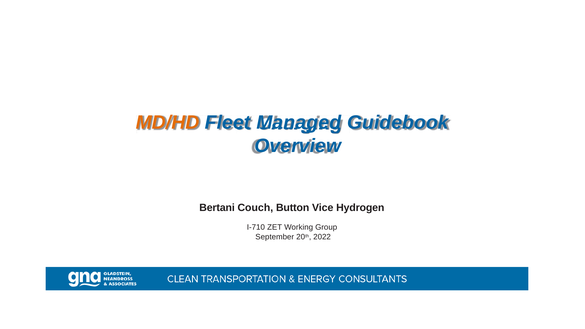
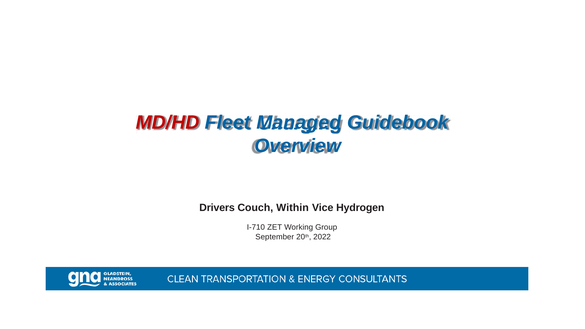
MD/HD colour: orange -> red (168, 123)
Bertani: Bertani -> Drivers (217, 208)
Button: Button -> Within (293, 208)
